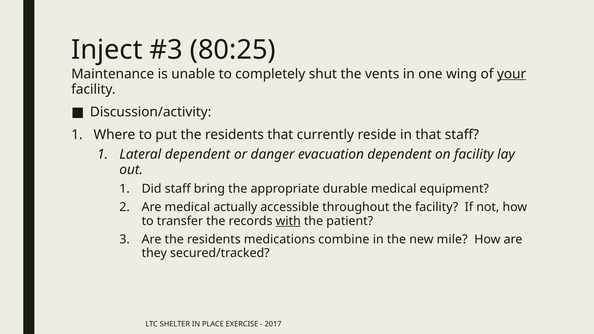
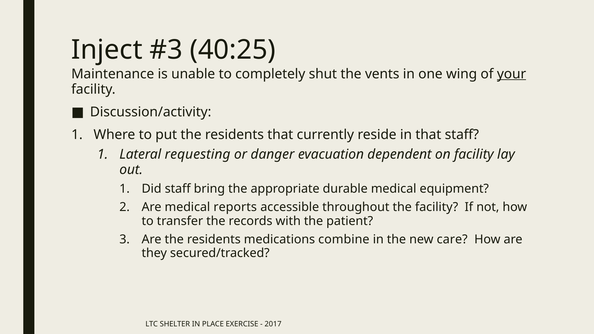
80:25: 80:25 -> 40:25 (233, 50)
Lateral dependent: dependent -> requesting (198, 154)
actually: actually -> reports (235, 207)
with underline: present -> none (288, 221)
mile: mile -> care (452, 239)
